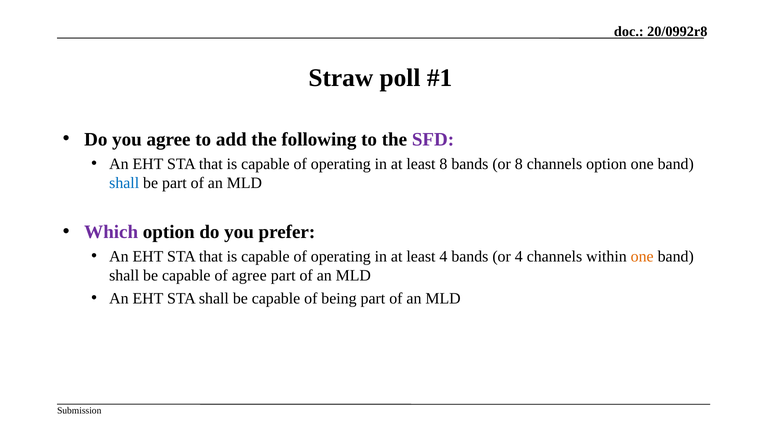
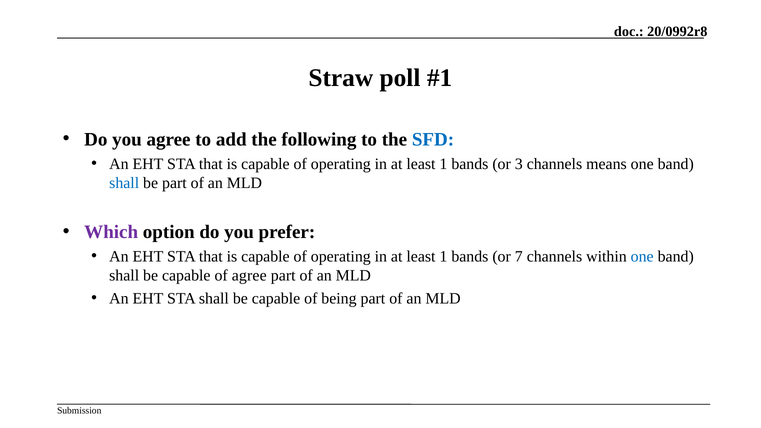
SFD colour: purple -> blue (433, 139)
8: 8 -> 1 (443, 164)
or 8: 8 -> 3 (519, 164)
channels option: option -> means (606, 164)
4: 4 -> 1 (443, 257)
or 4: 4 -> 7 (519, 257)
one colour: orange -> blue (642, 257)
